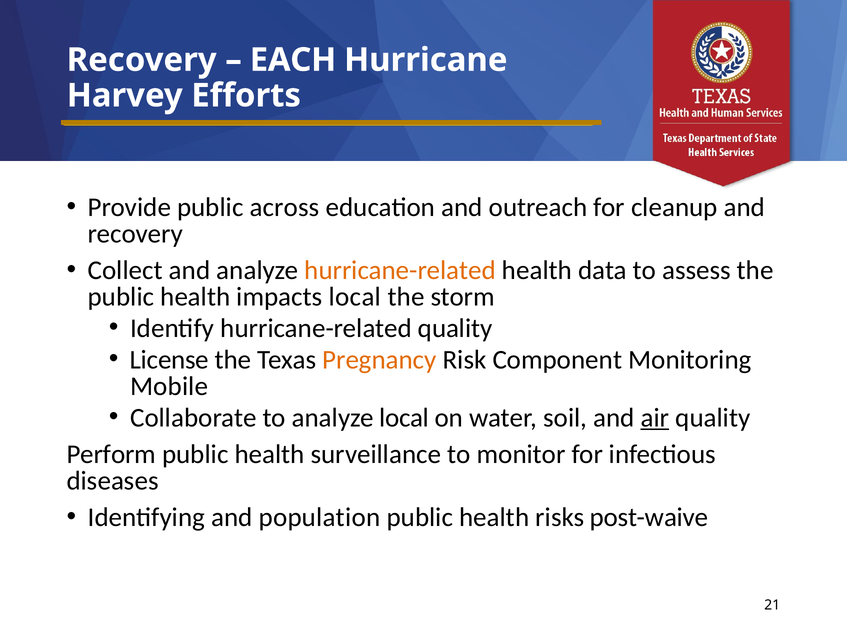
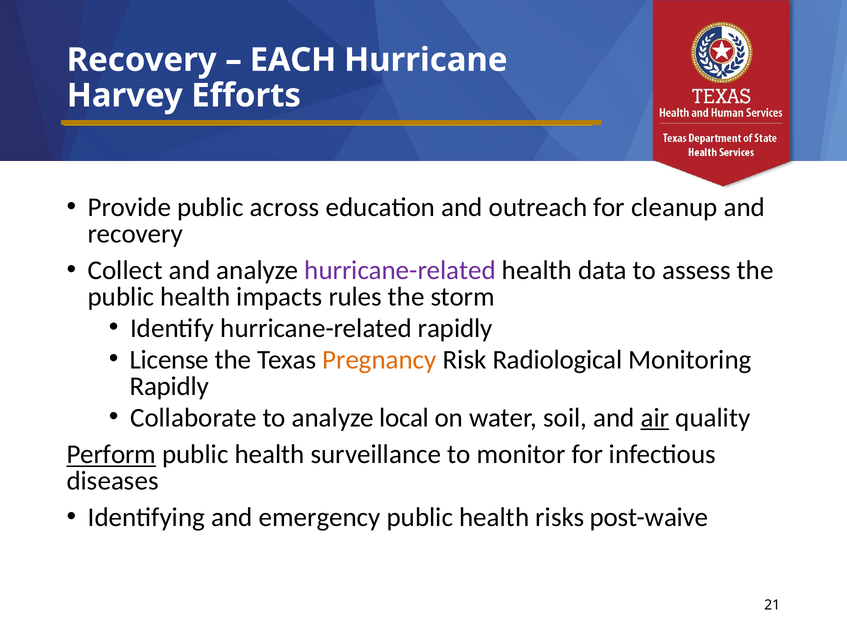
hurricane-related colour: orange -> purple (400, 271)
impacts local: local -> rules (355, 297)
hurricane-related quality: quality -> rapidly (455, 328)
Component: Component -> Radiological (557, 360)
Mobile: Mobile -> Rapidly (169, 386)
Perform underline: none -> present (111, 455)
population: population -> emergency (320, 518)
